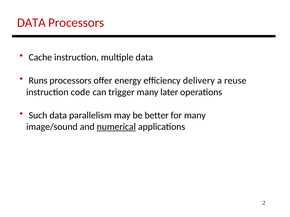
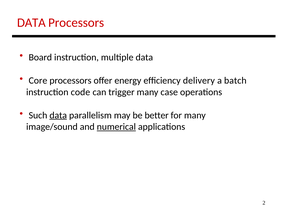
Cache: Cache -> Board (40, 57)
Runs: Runs -> Core (38, 81)
reuse: reuse -> batch (235, 81)
later: later -> case (169, 92)
data underline: none -> present (58, 115)
